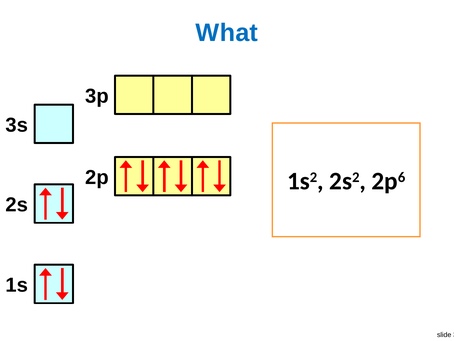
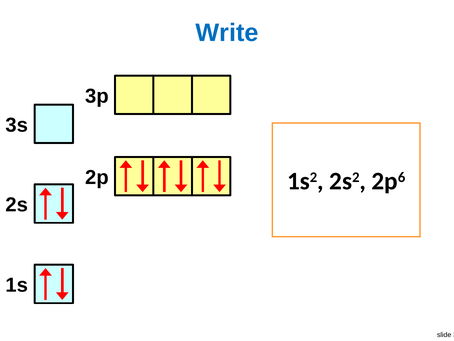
What: What -> Write (227, 33)
